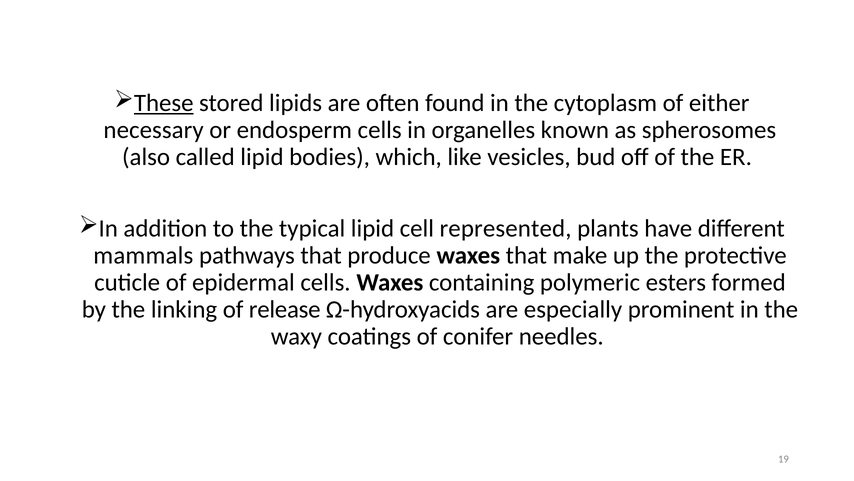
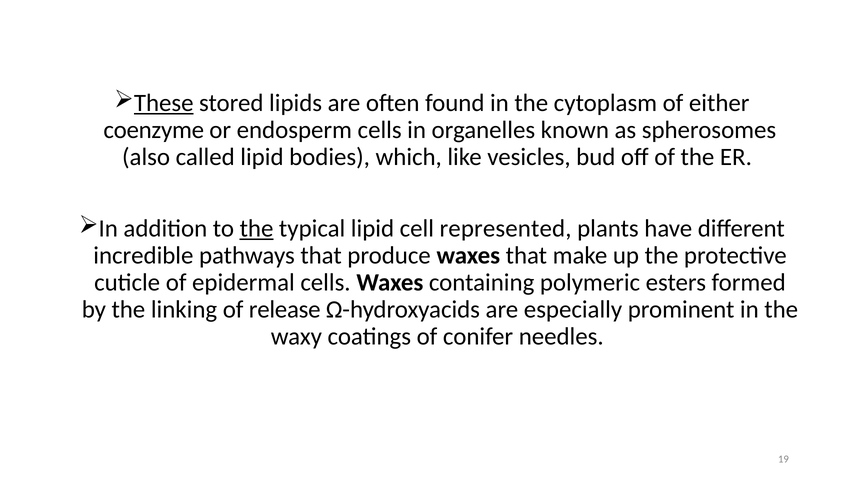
necessary: necessary -> coenzyme (154, 130)
the underline: none -> present (257, 228)
mammals: mammals -> incredible (143, 255)
